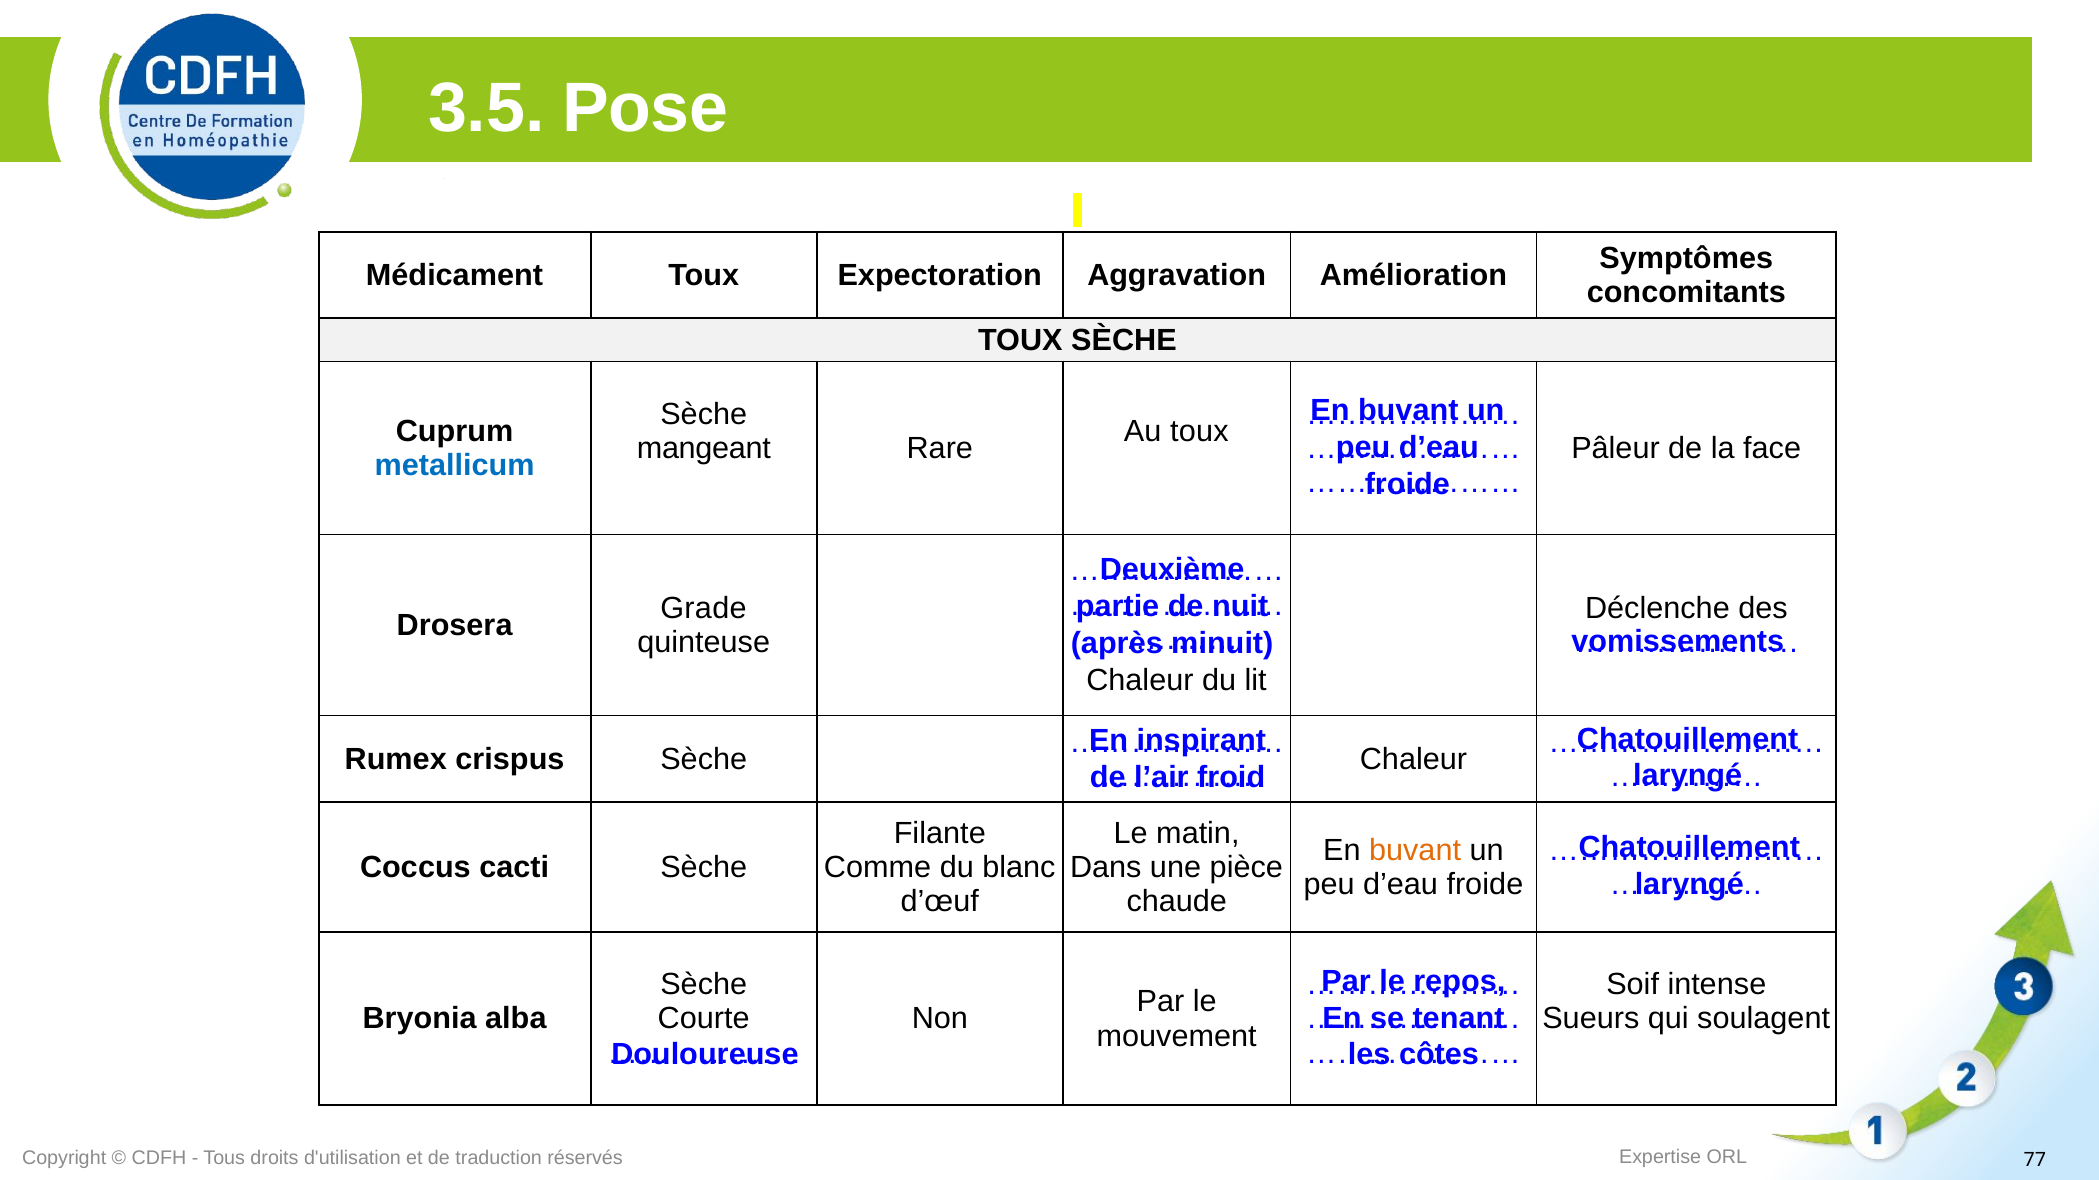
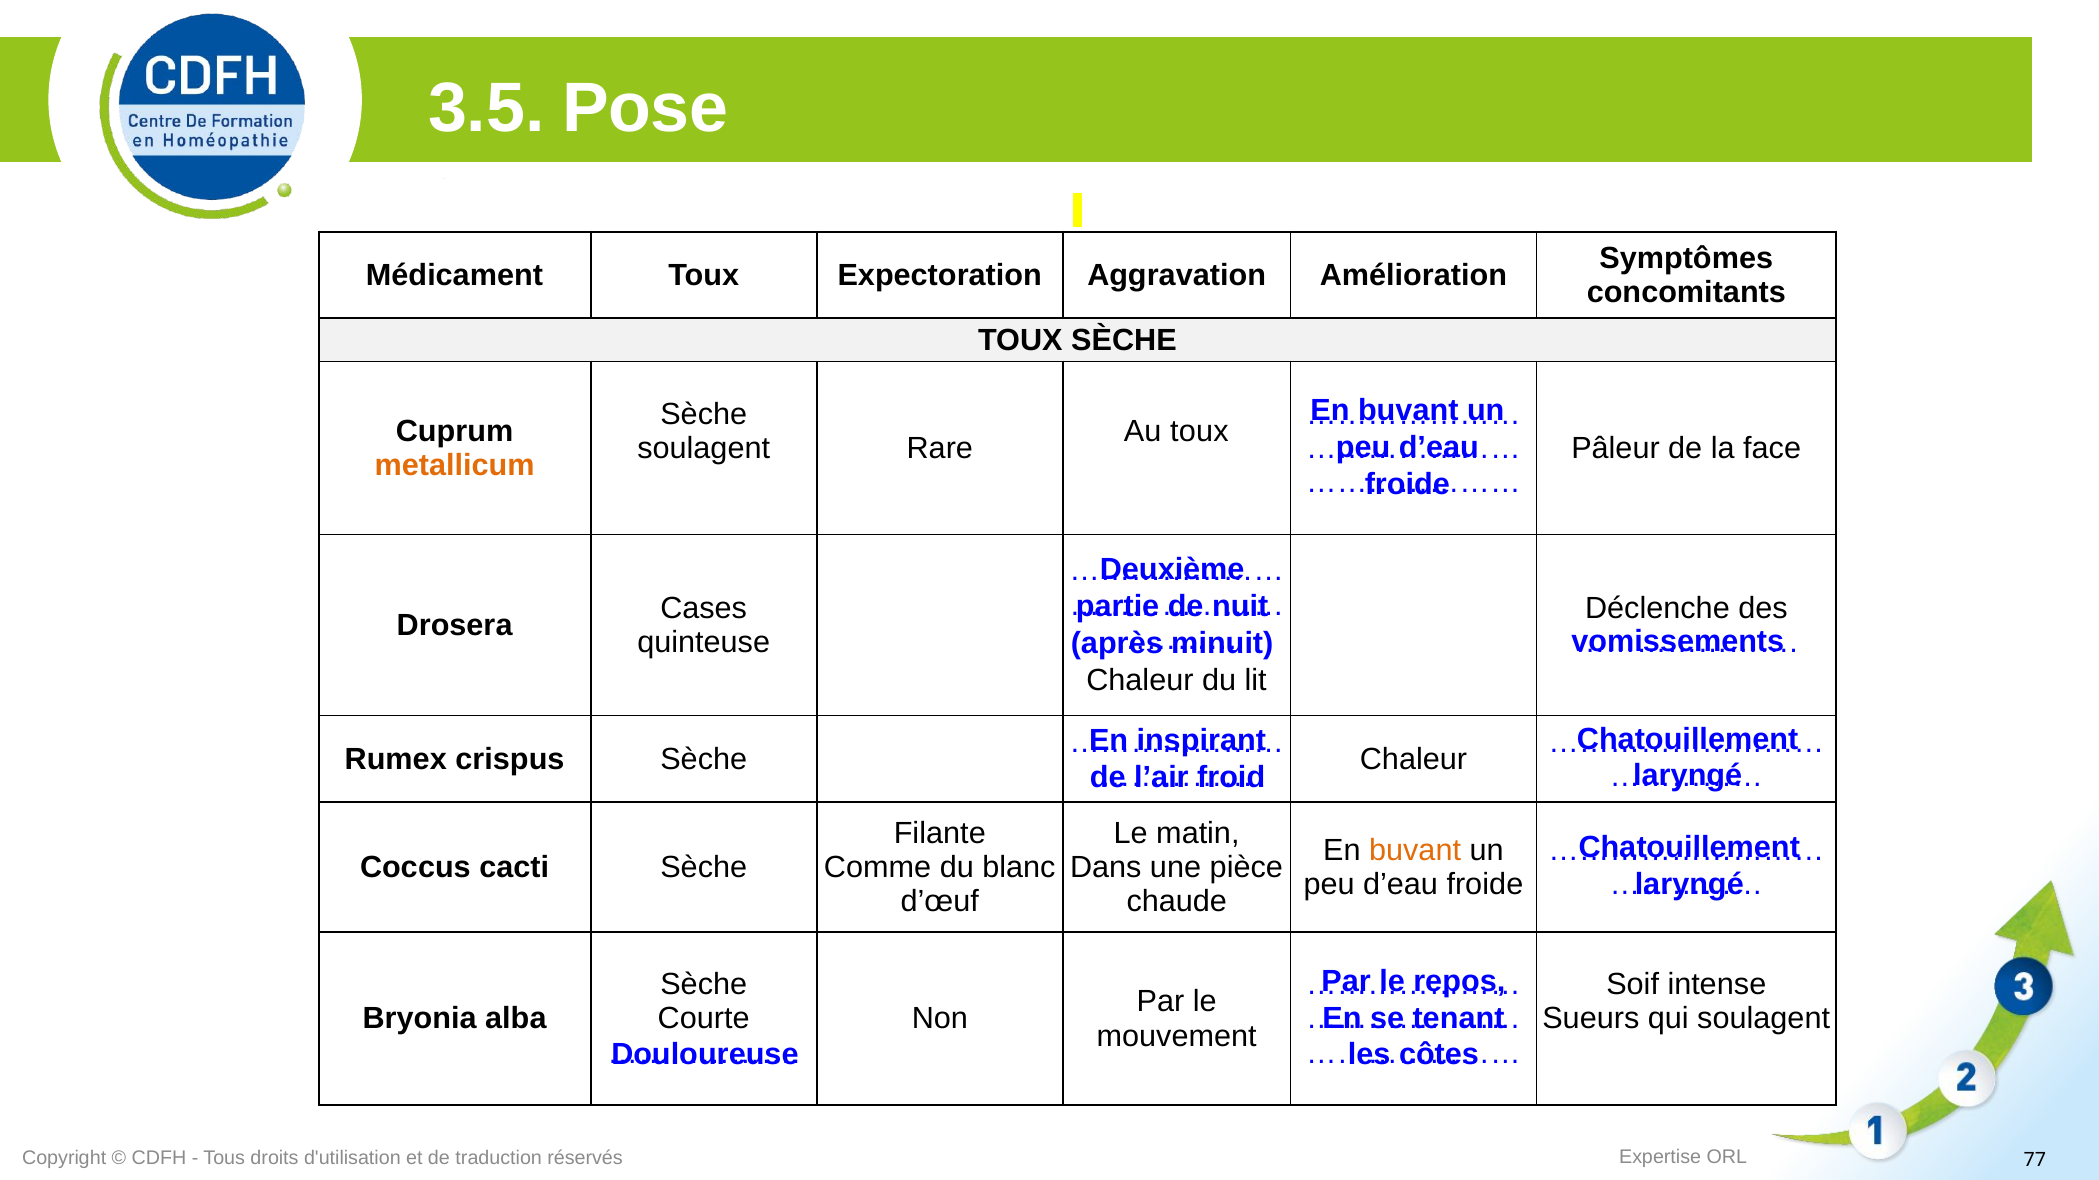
mangeant: mangeant -> soulagent (704, 449)
metallicum colour: blue -> orange (455, 466)
Grade: Grade -> Cases (704, 609)
